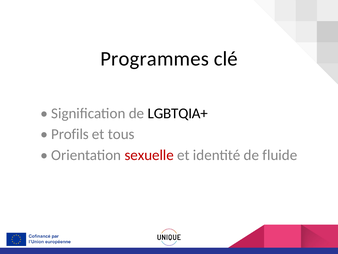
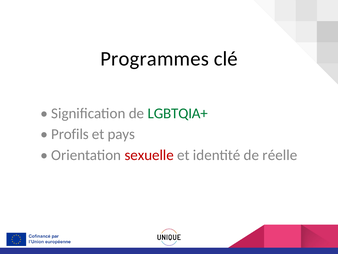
LGBTQIA+ colour: black -> green (178, 113)
tous: tous -> pays (121, 134)
fluide: fluide -> réelle (280, 155)
